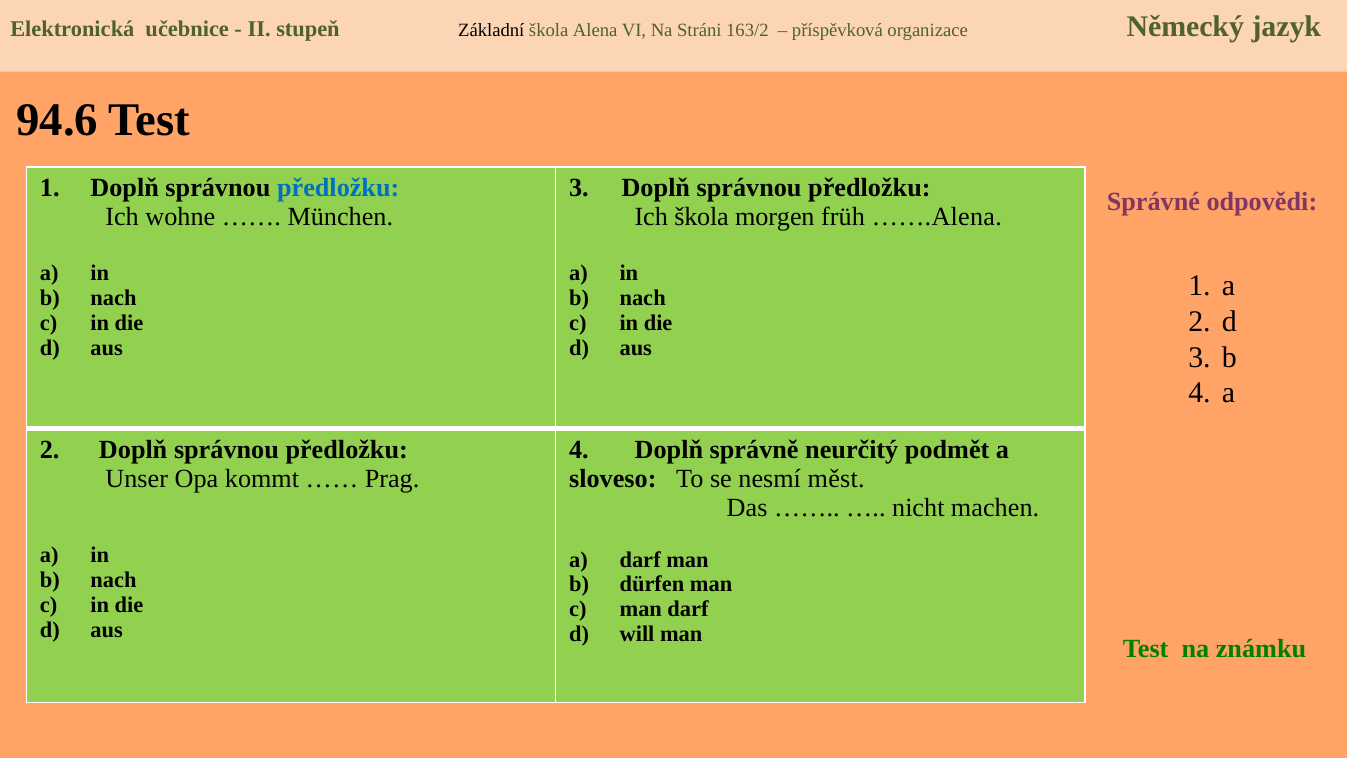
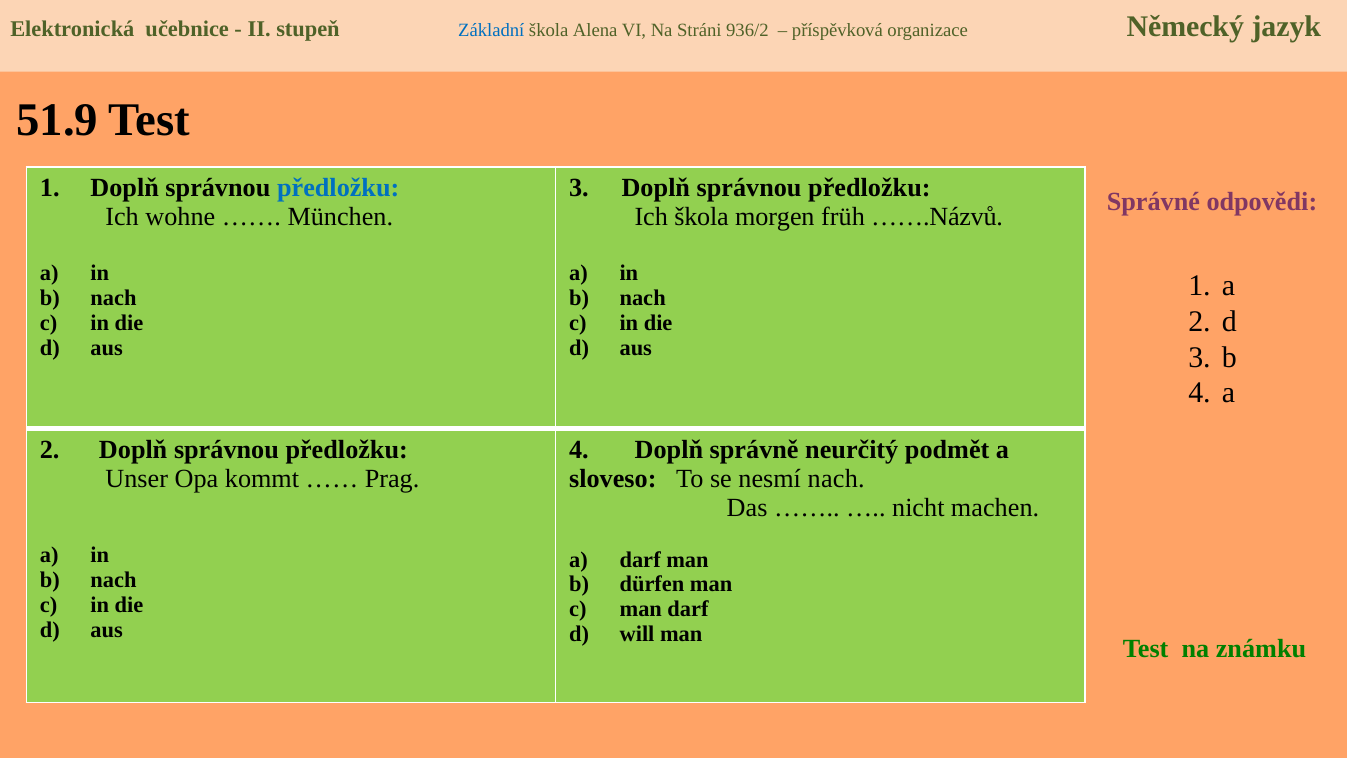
Základní colour: black -> blue (491, 30)
163/2: 163/2 -> 936/2 (747, 30)
94.6: 94.6 -> 51.9 (57, 120)
…….Alena: …….Alena -> …….Názvů (937, 217)
nesmí měst: měst -> nach (836, 479)
